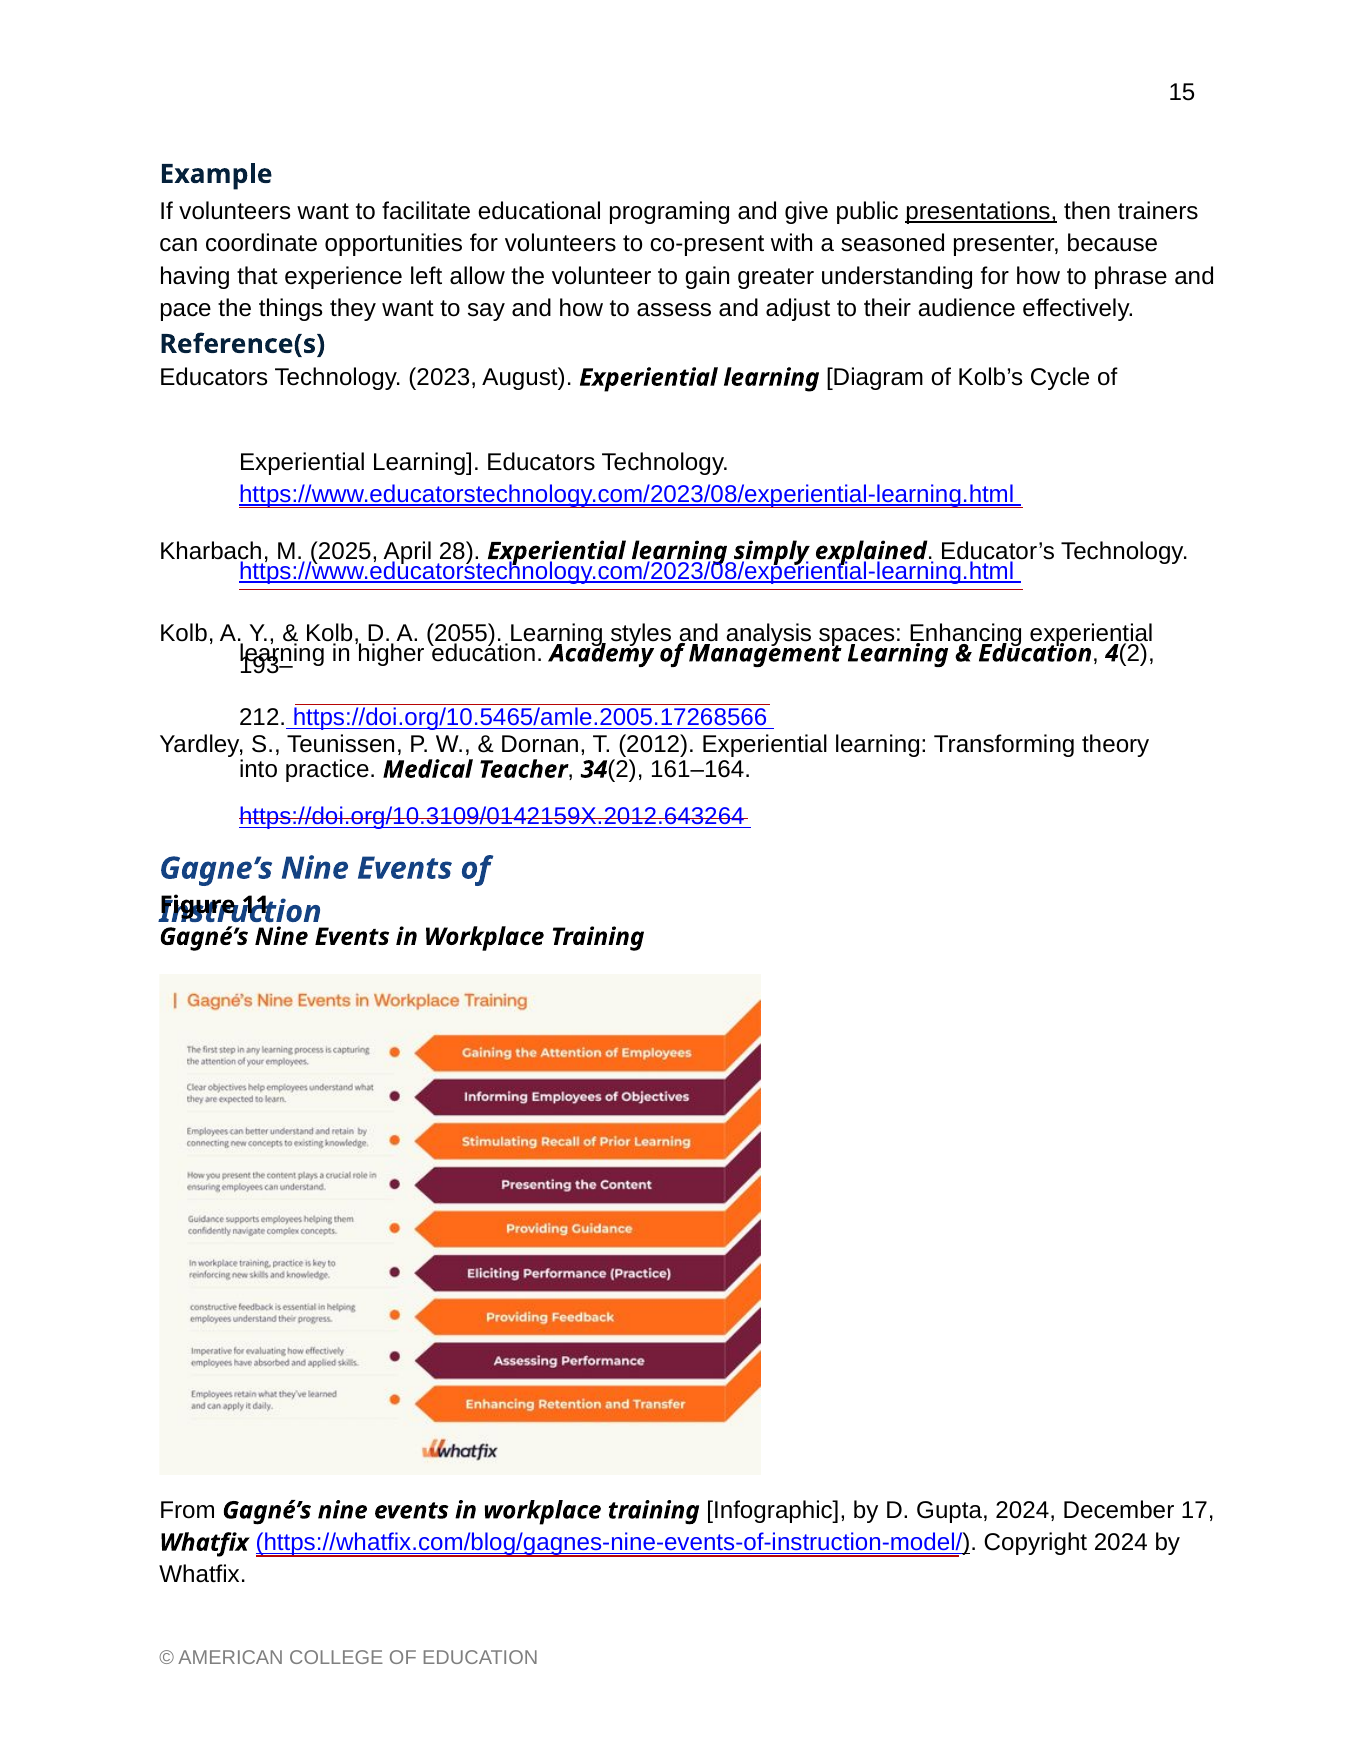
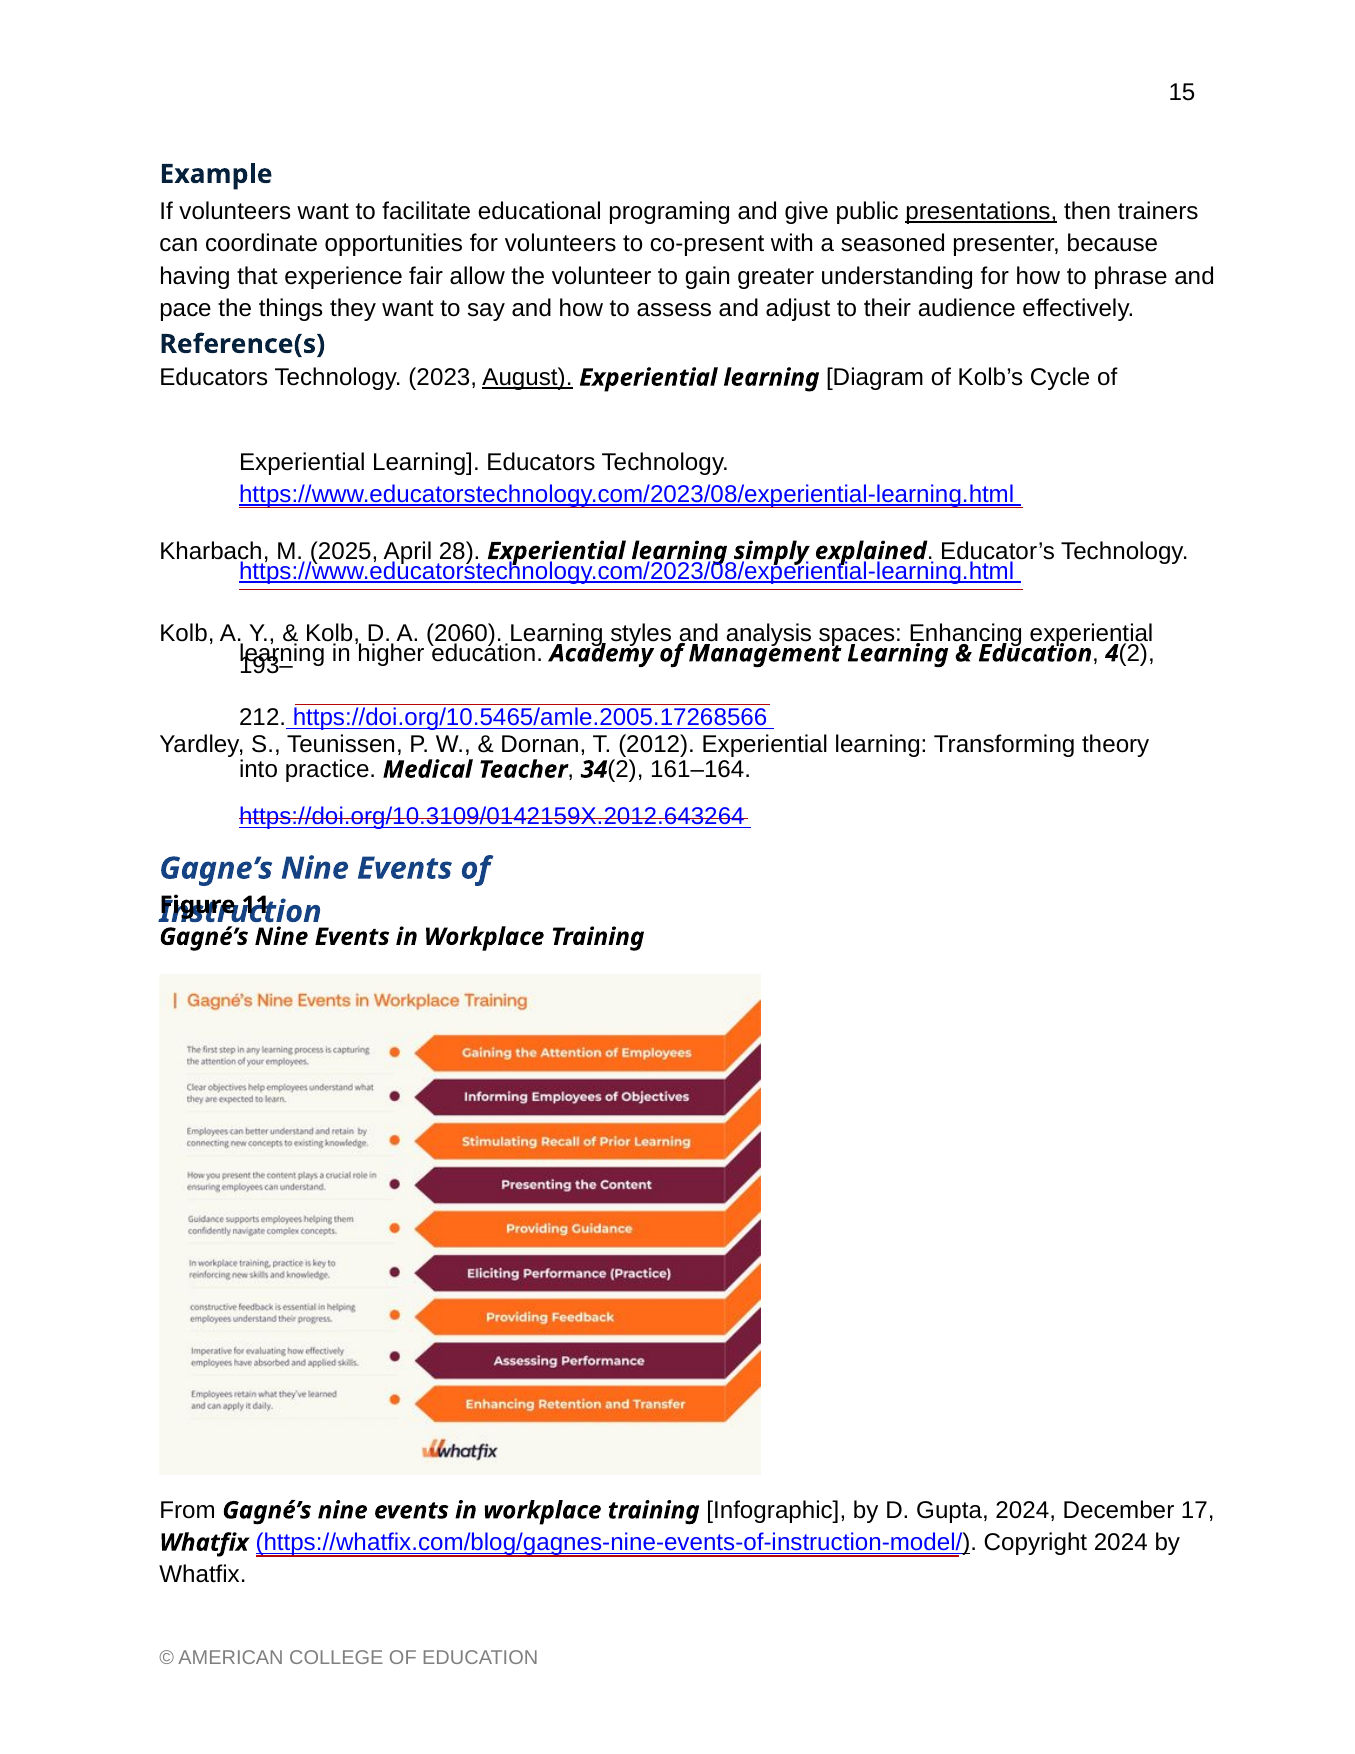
left: left -> fair (426, 276)
August underline: none -> present (527, 378)
2055: 2055 -> 2060 (464, 633)
